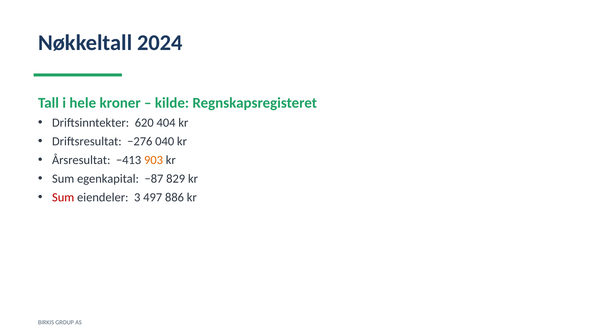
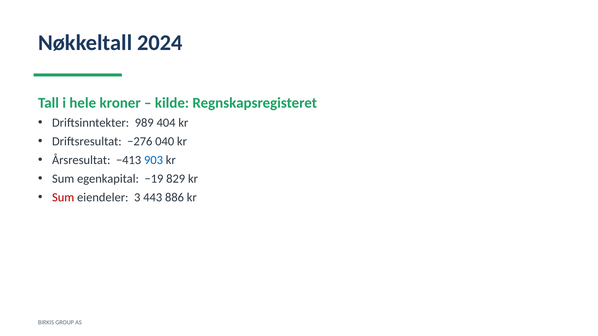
620: 620 -> 989 (144, 123)
903 colour: orange -> blue (154, 160)
−87: −87 -> −19 (154, 179)
497: 497 -> 443 (153, 198)
